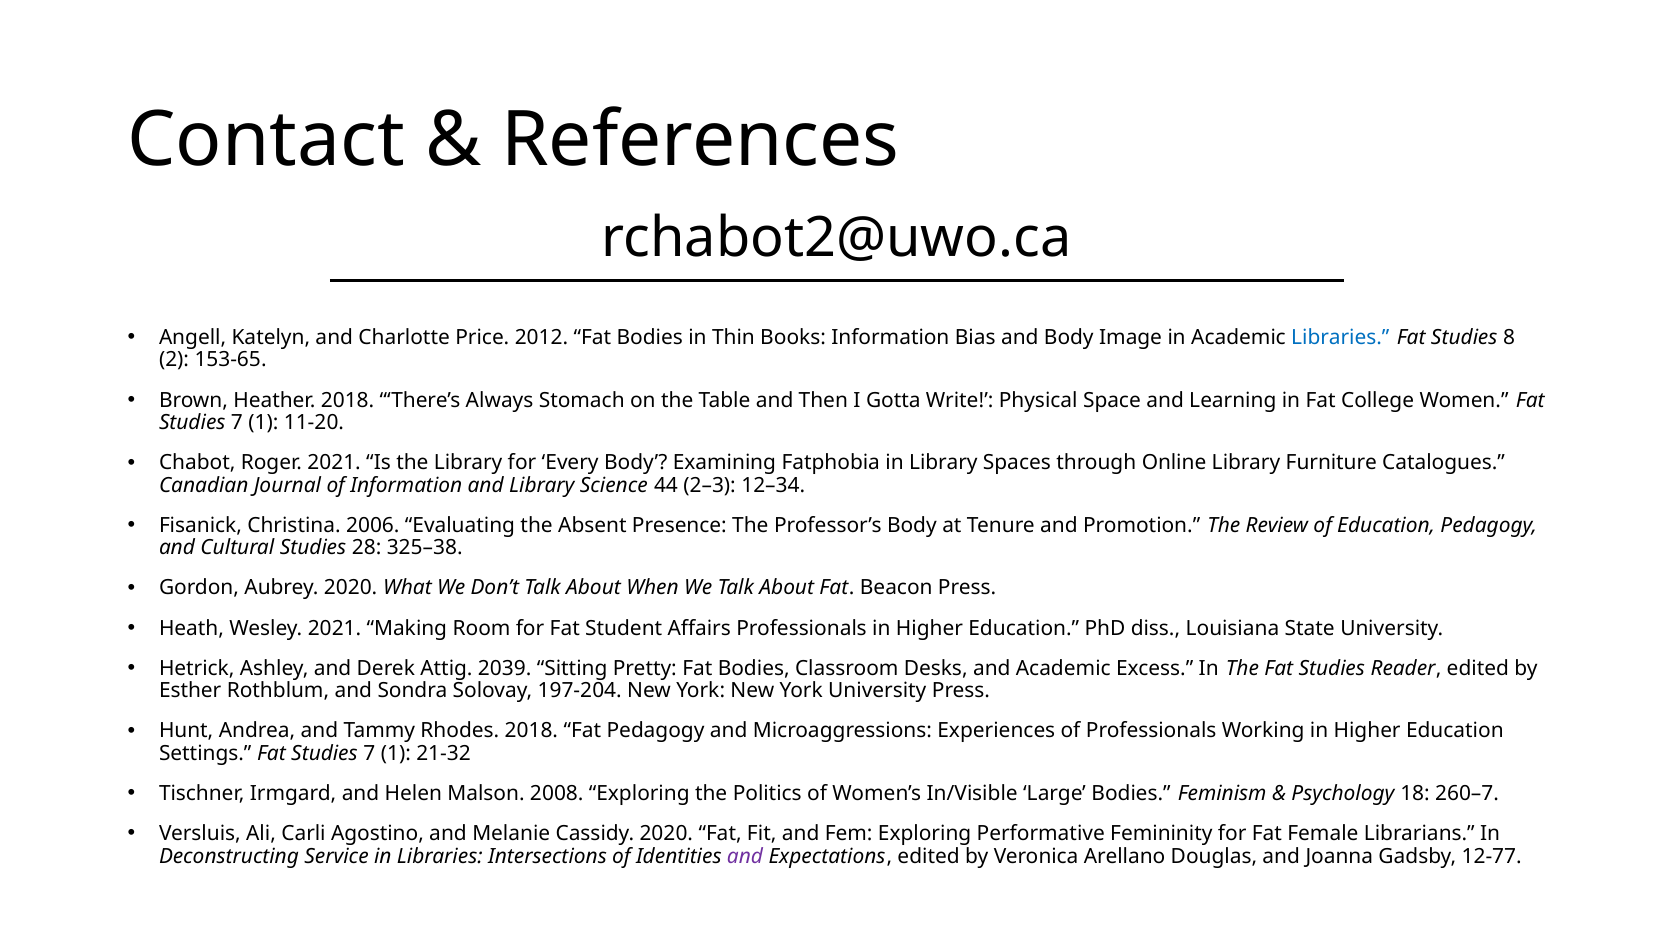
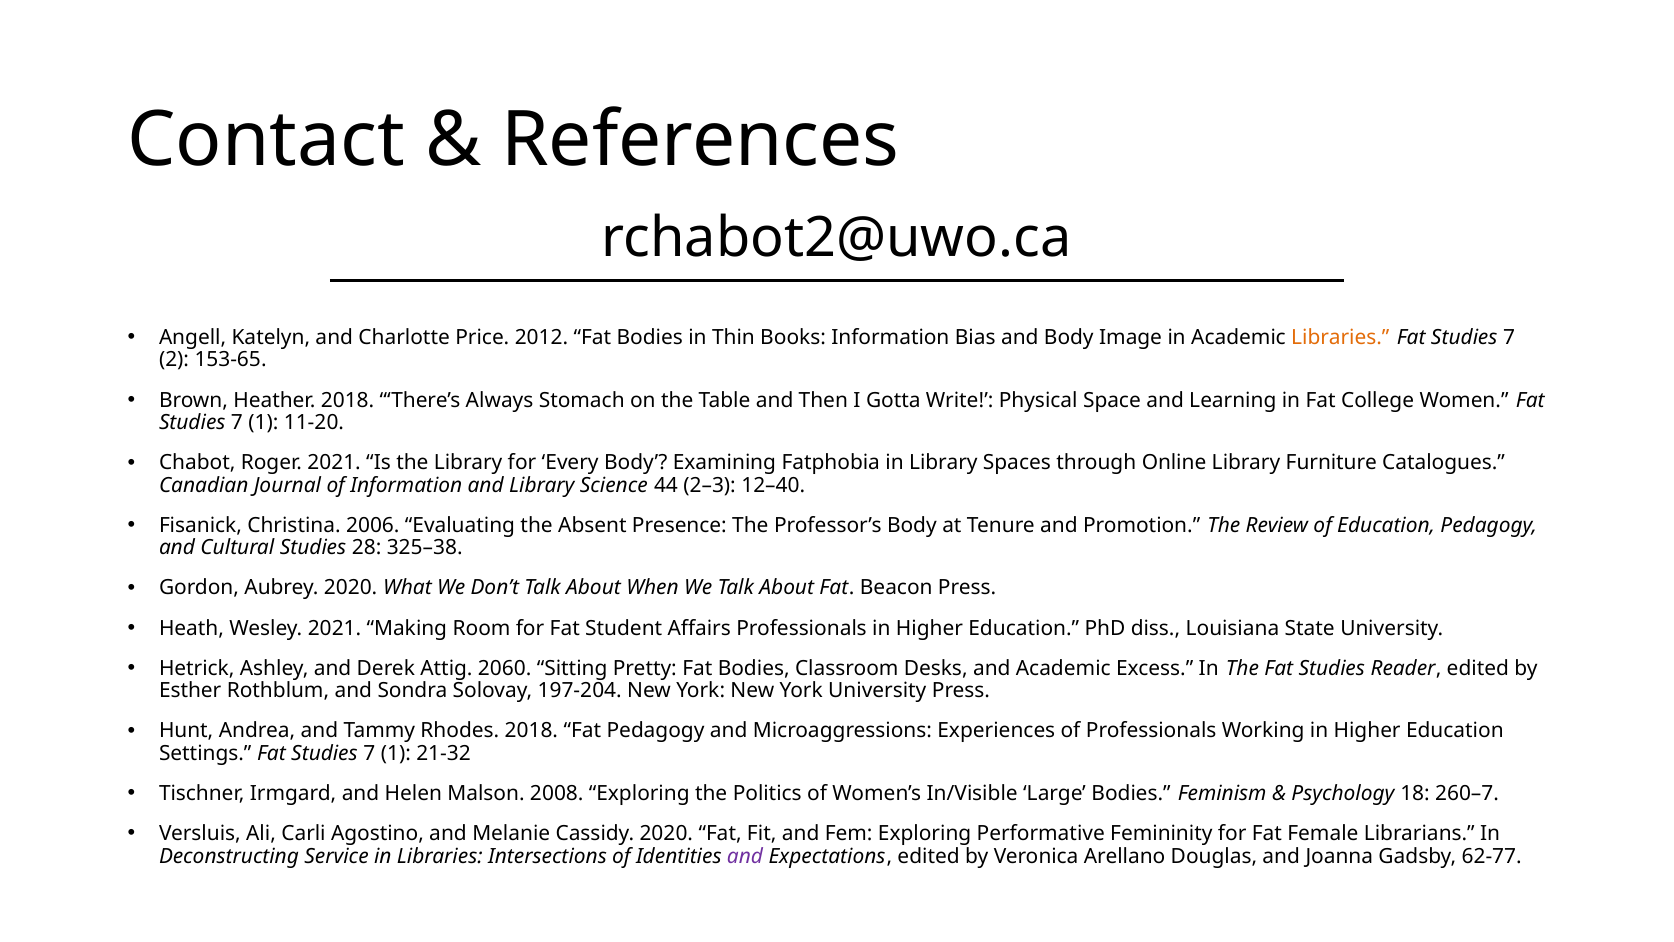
Libraries colour: blue -> orange (1340, 337)
8: 8 -> 7 (1509, 337)
12–34: 12–34 -> 12–40 (773, 485)
2039: 2039 -> 2060 (505, 668)
12-77: 12-77 -> 62-77 (1492, 856)
